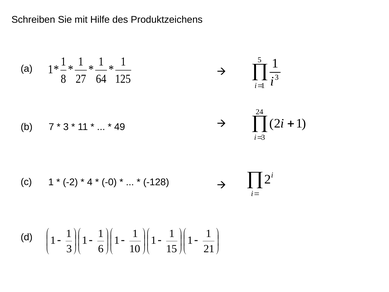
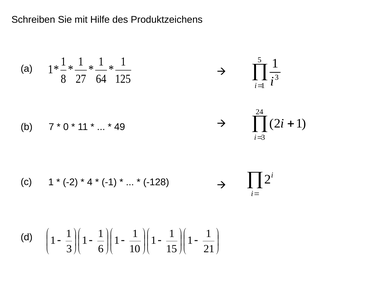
3: 3 -> 0 (66, 127)
-0: -0 -> -1 (109, 182)
